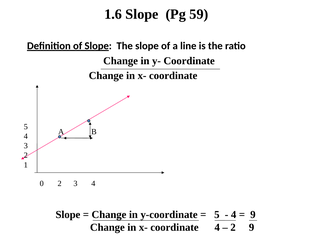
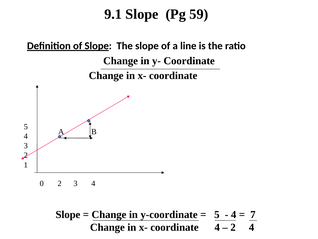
1.6: 1.6 -> 9.1 (113, 14)
9: 9 -> 7 (253, 214)
2 9: 9 -> 4 (252, 227)
